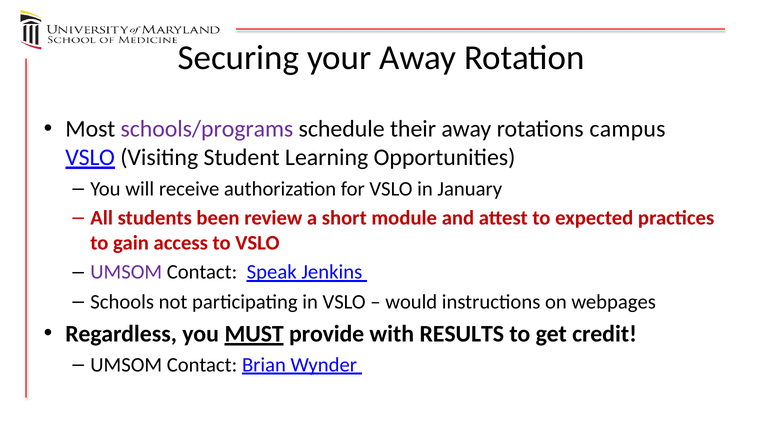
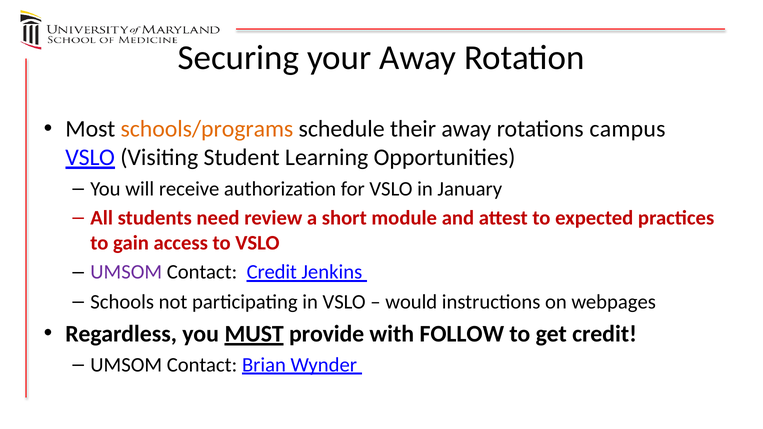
schools/programs colour: purple -> orange (207, 129)
been: been -> need (218, 218)
Contact Speak: Speak -> Credit (272, 272)
RESULTS: RESULTS -> FOLLOW (462, 334)
